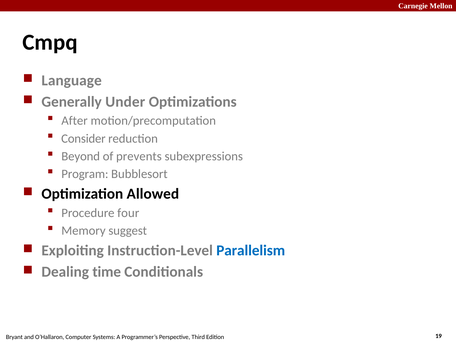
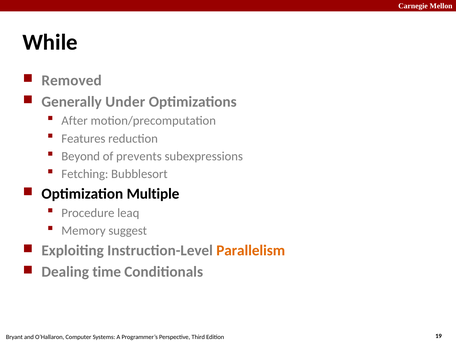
Cmpq: Cmpq -> While (50, 42)
Language: Language -> Removed (72, 80)
Consider: Consider -> Features (83, 138)
Program: Program -> Fetching (85, 174)
Allowed: Allowed -> Multiple (153, 194)
four: four -> leaq (128, 213)
Parallelism colour: blue -> orange (251, 251)
